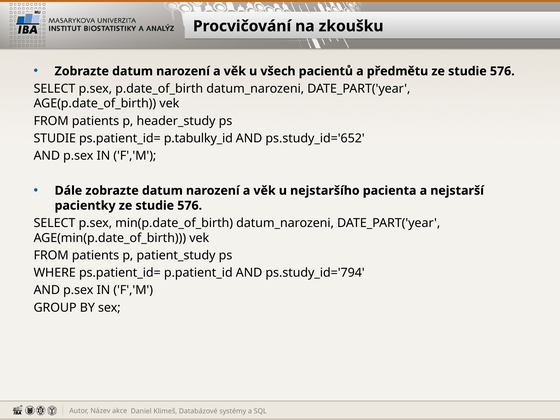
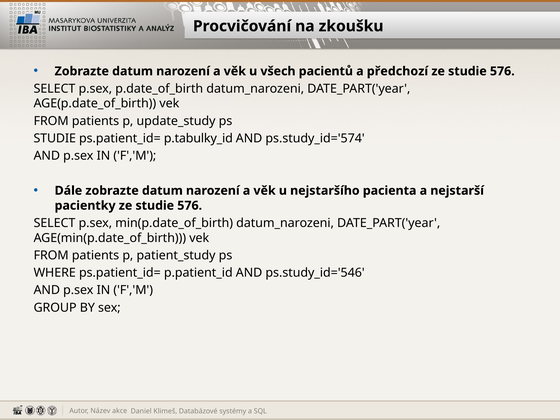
předmětu: předmětu -> předchozí (397, 71)
header_study: header_study -> update_study (176, 121)
ps.study_id='652: ps.study_id='652 -> ps.study_id='574 (315, 138)
ps.study_id='794: ps.study_id='794 -> ps.study_id='546 (315, 273)
